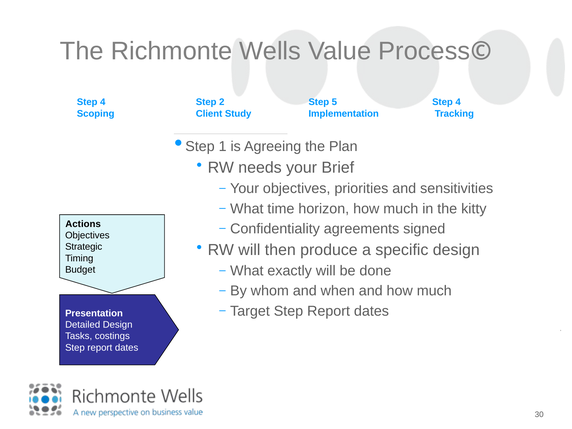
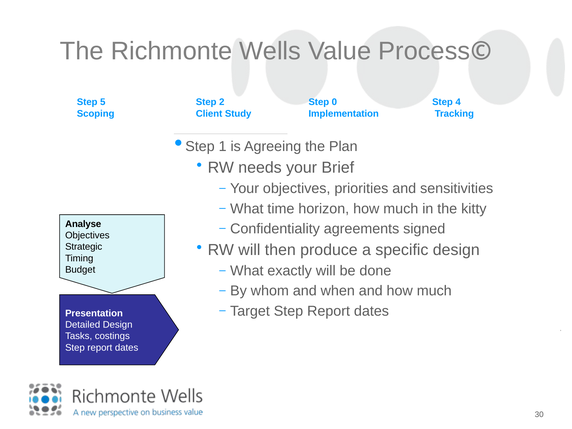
4: 4 -> 5 (103, 102)
Step 5: 5 -> 0 (334, 102)
Actions: Actions -> Analyse (83, 224)
